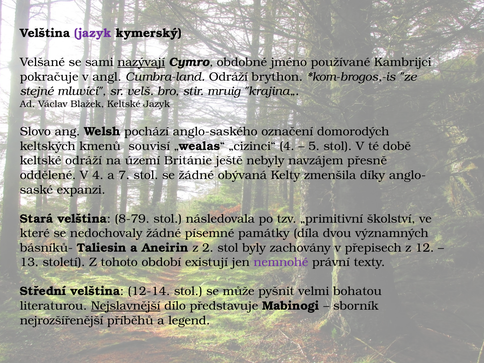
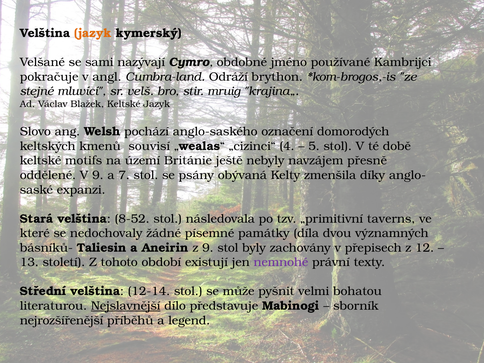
jazyk colour: purple -> orange (93, 33)
nazývají underline: present -> none (141, 62)
keltské odráží: odráží -> motifs (84, 161)
V 4: 4 -> 9 (98, 175)
se žádné: žádné -> psány (196, 175)
8-79: 8-79 -> 8-52 (132, 219)
školství: školství -> taverns (391, 219)
z 2: 2 -> 9 (208, 248)
